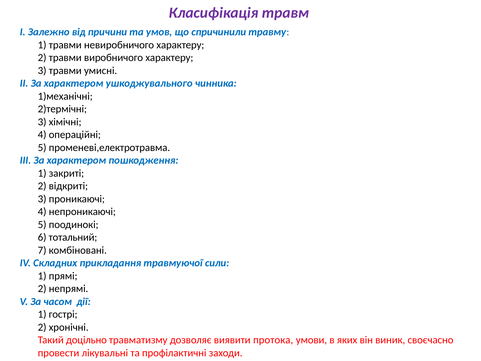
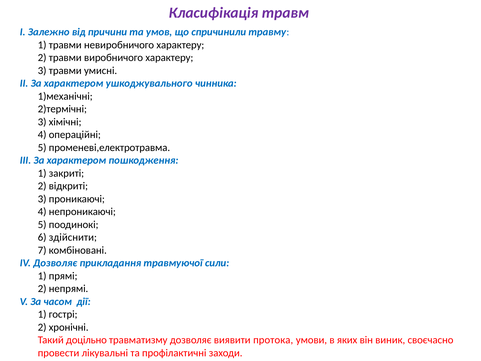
тотальний: тотальний -> здійснити (73, 237)
IV Складних: Складних -> Дозволяє (55, 263)
